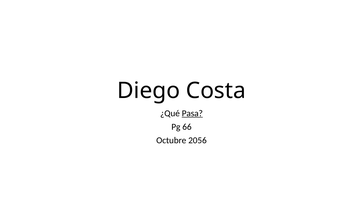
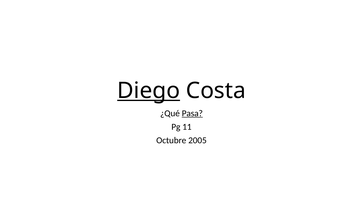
Diego underline: none -> present (149, 91)
66: 66 -> 11 (187, 127)
2056: 2056 -> 2005 (197, 141)
